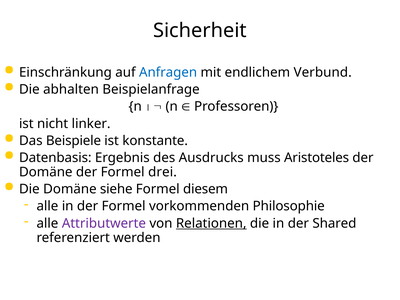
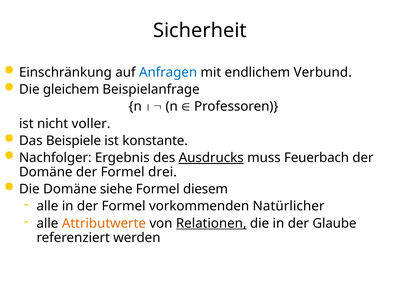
abhalten: abhalten -> gleichem (71, 90)
linker: linker -> voller (91, 124)
Datenbasis: Datenbasis -> Nachfolger (55, 158)
Ausdrucks underline: none -> present (211, 158)
Aristoteles: Aristoteles -> Feuerbach (317, 158)
Philosophie: Philosophie -> Natürlicher (289, 206)
Attributwerte colour: purple -> orange (104, 223)
Shared: Shared -> Glaube (334, 223)
